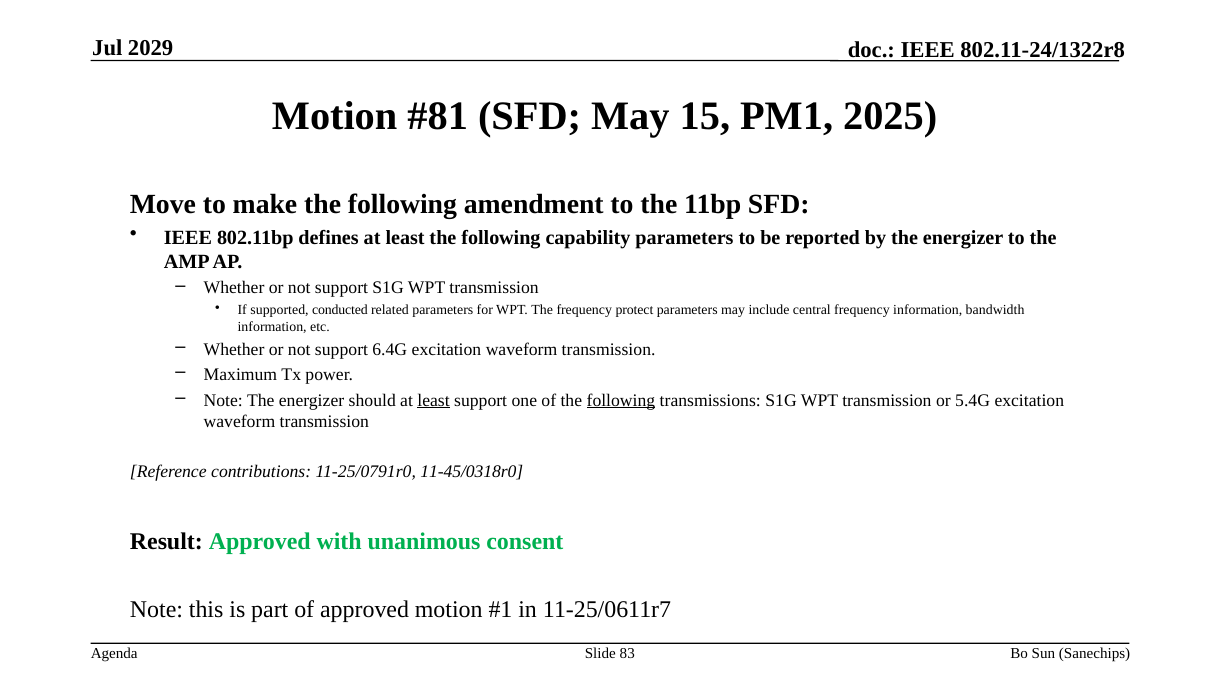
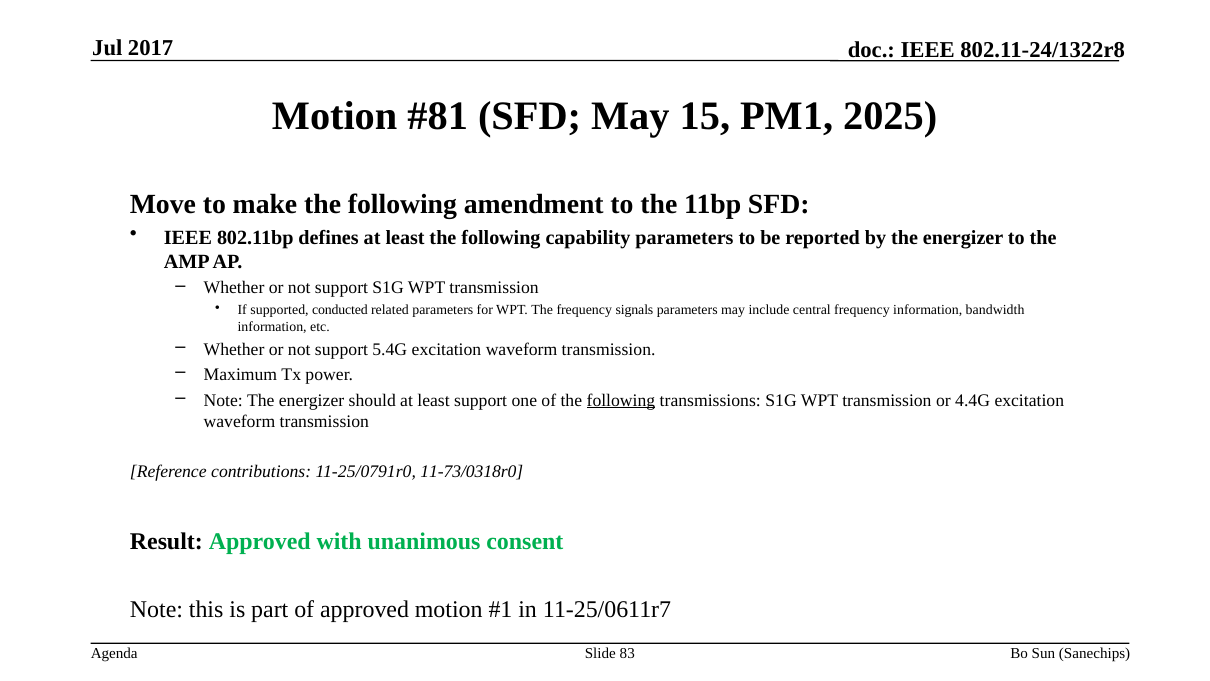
2029: 2029 -> 2017 (151, 48)
protect: protect -> signals (634, 310)
6.4G: 6.4G -> 5.4G (390, 350)
least underline: present -> none (434, 400)
5.4G: 5.4G -> 4.4G (973, 400)
11-45/0318r0: 11-45/0318r0 -> 11-73/0318r0 (472, 472)
